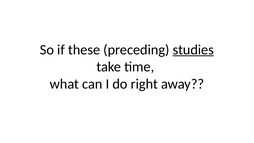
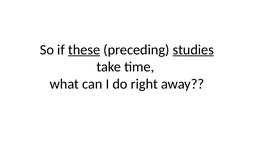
these underline: none -> present (84, 50)
